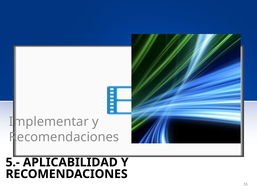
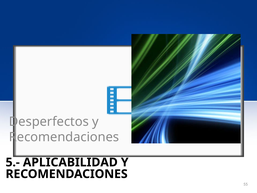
Implementar: Implementar -> Desperfectos (49, 121)
